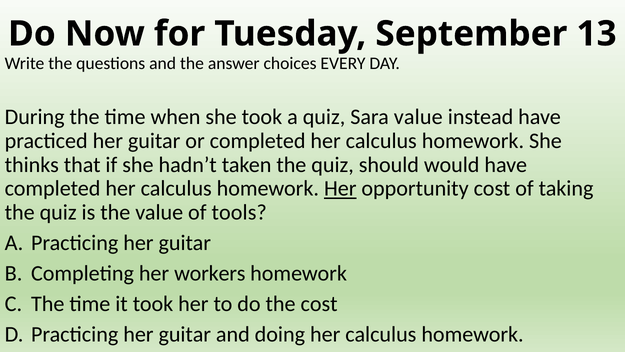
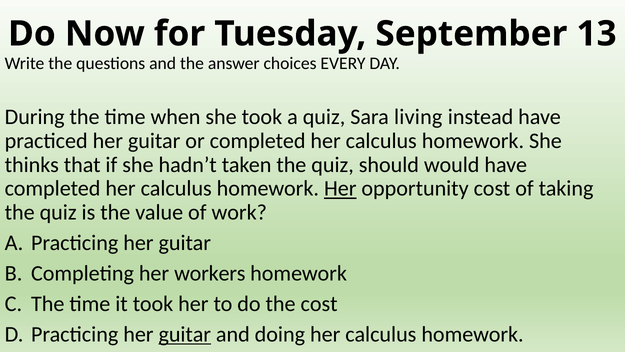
Sara value: value -> living (418, 117)
tools: tools -> work (239, 212)
guitar underline: none -> present (185, 334)
